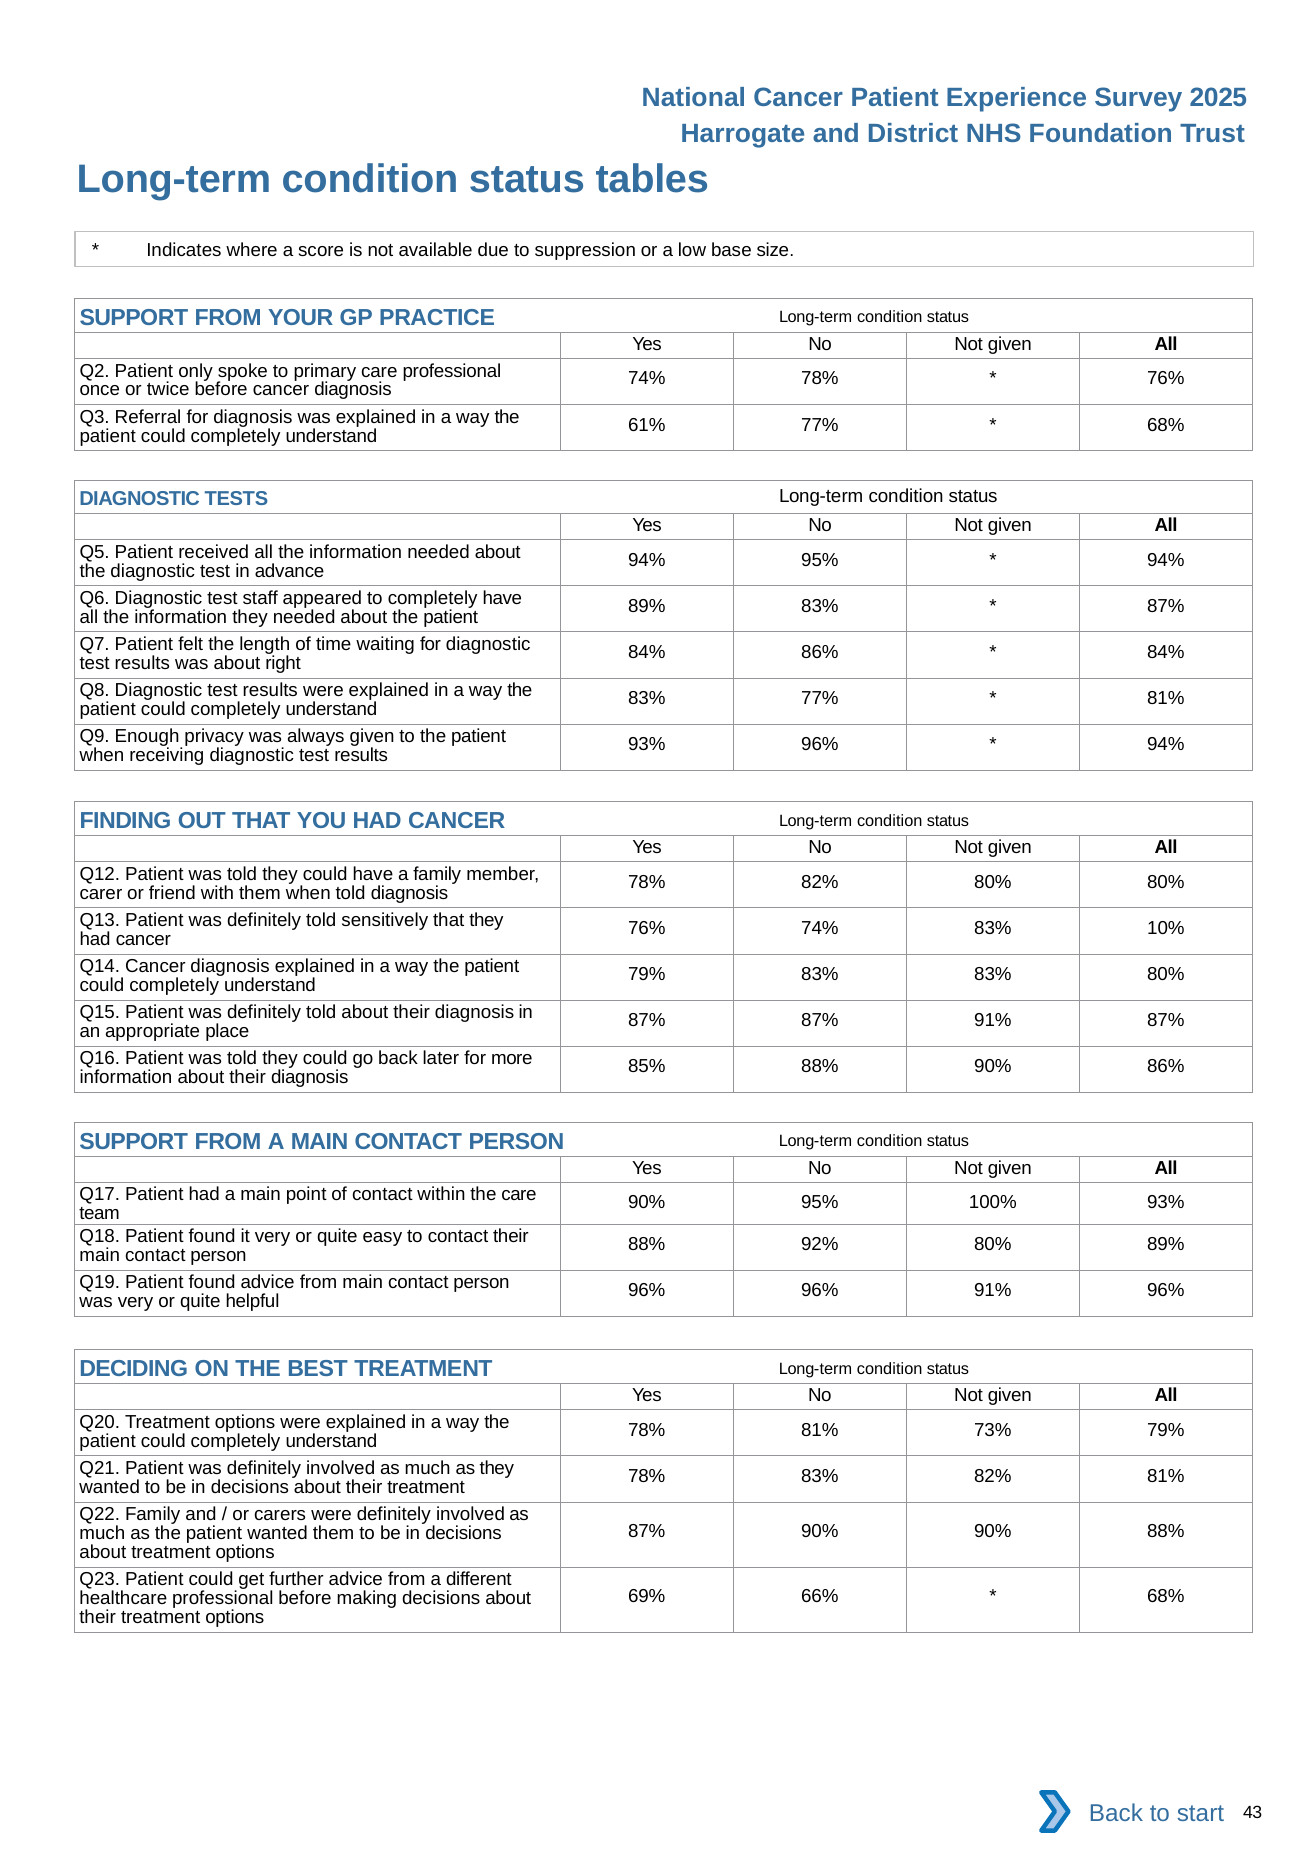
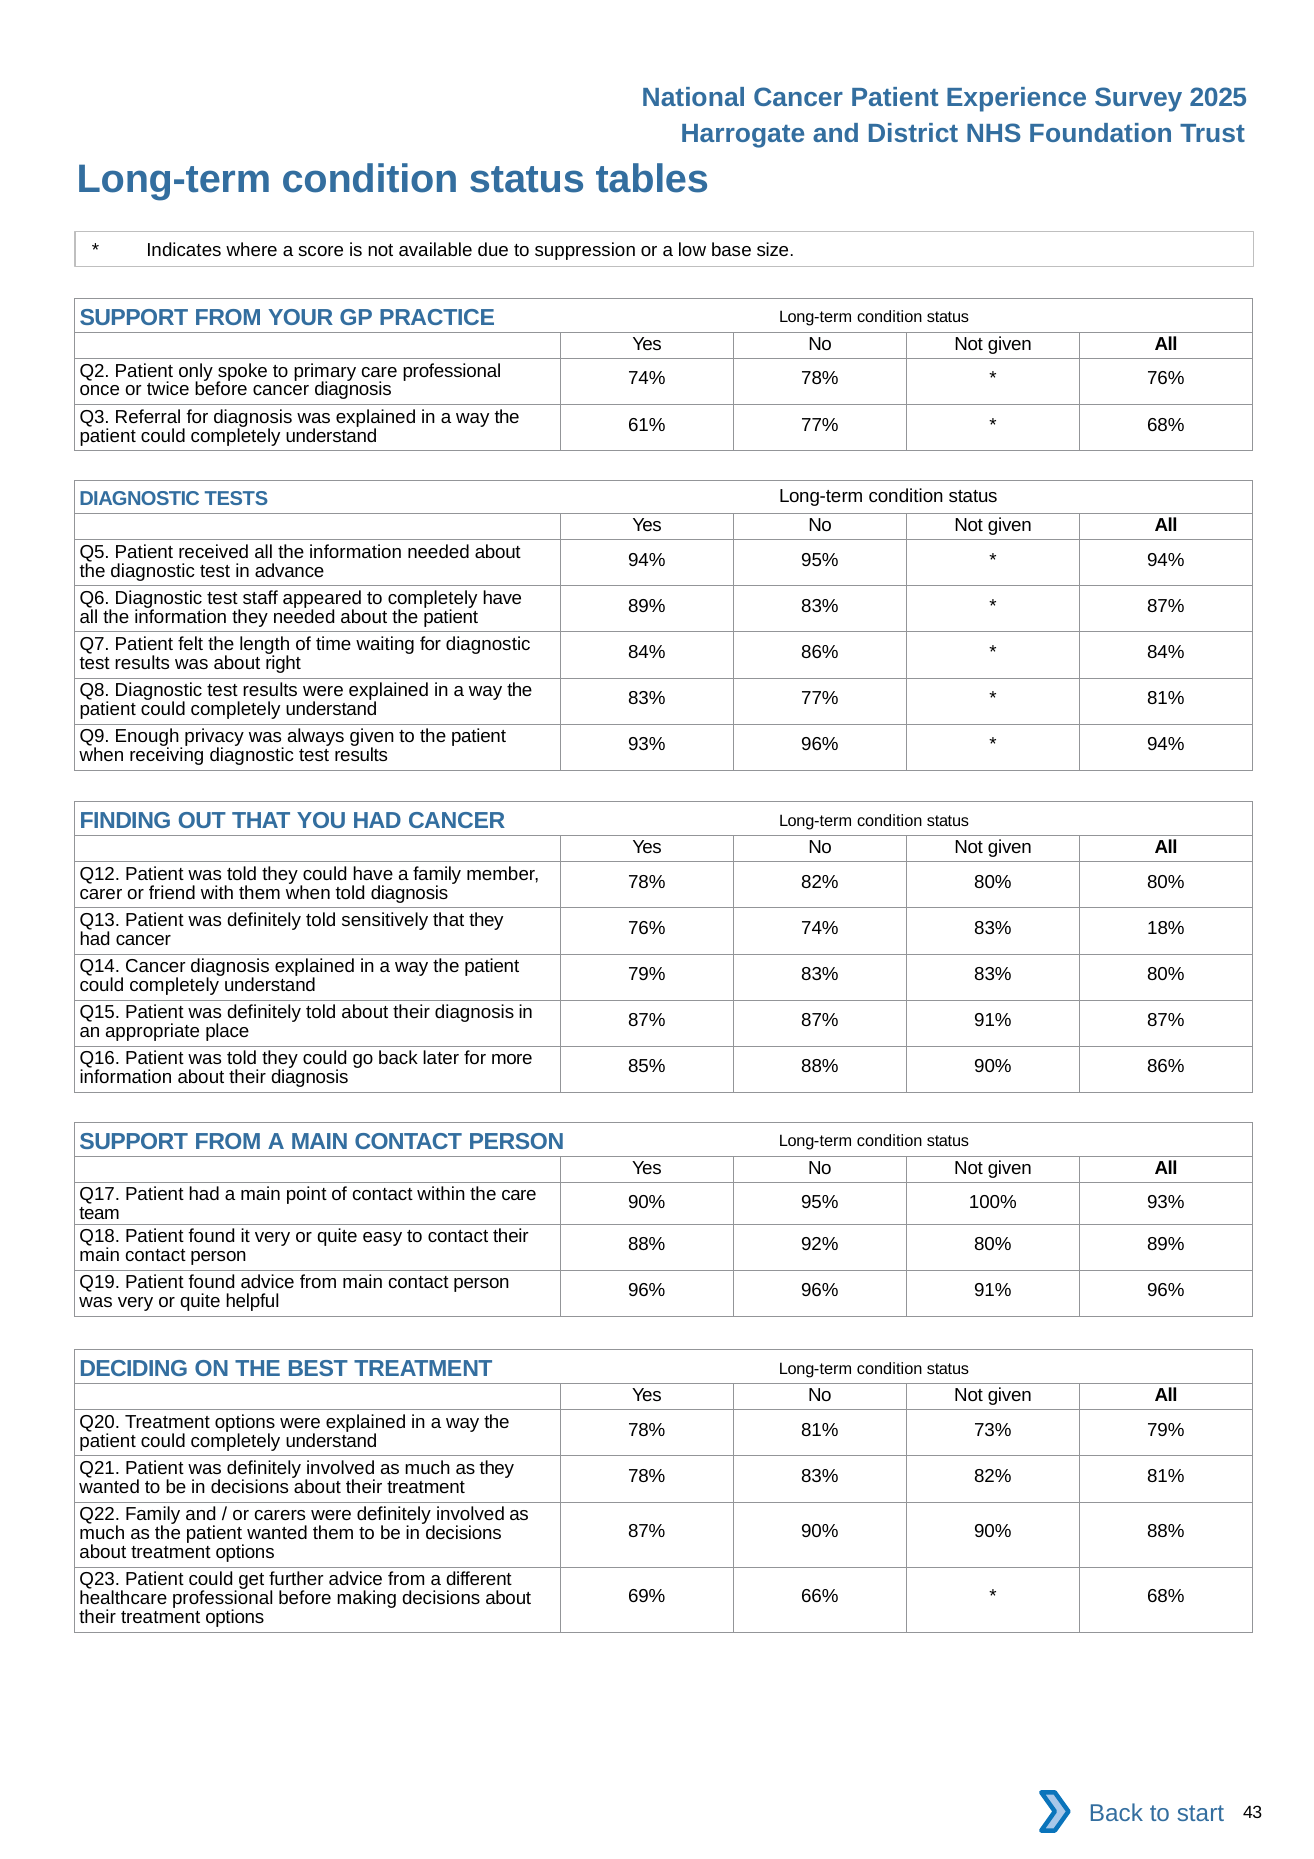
10%: 10% -> 18% (1166, 928)
